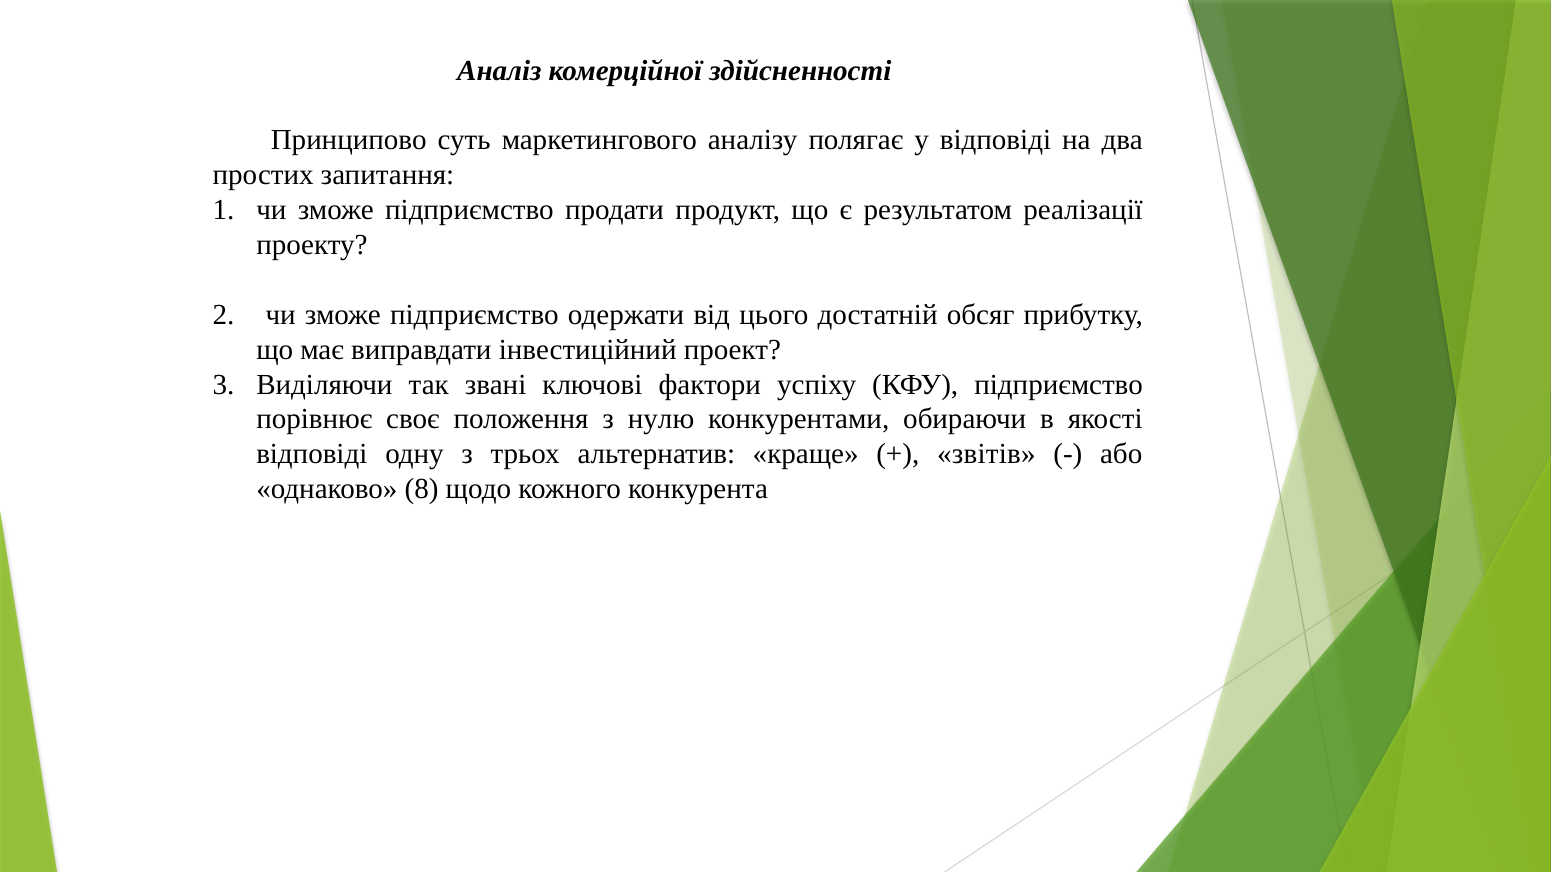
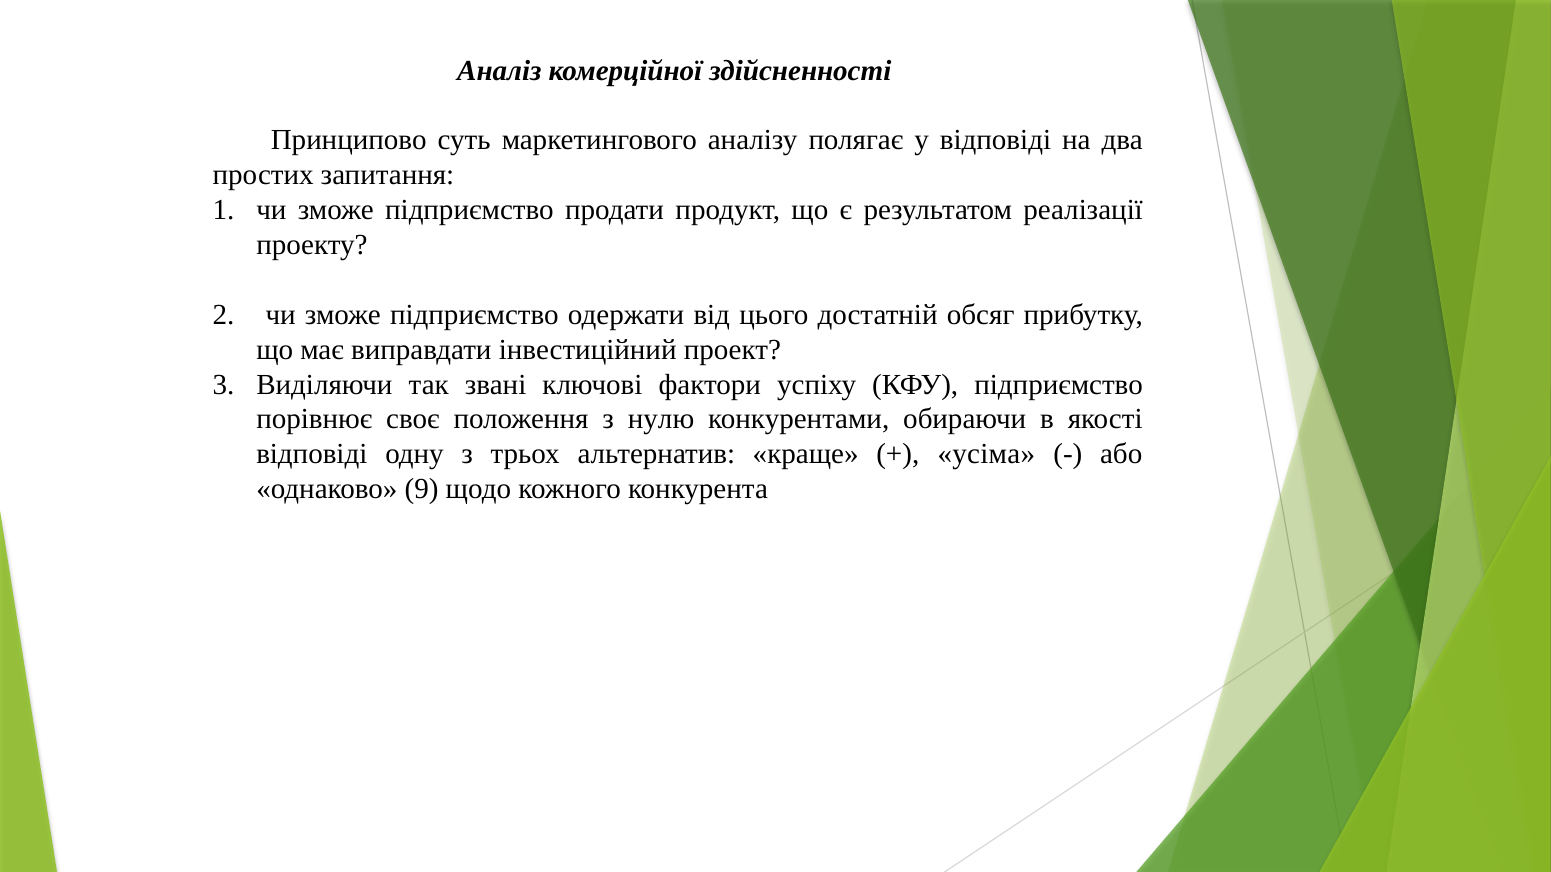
звітів: звітів -> усіма (986, 454)
8: 8 -> 9 (422, 489)
